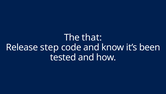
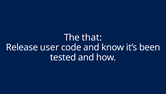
step: step -> user (50, 47)
